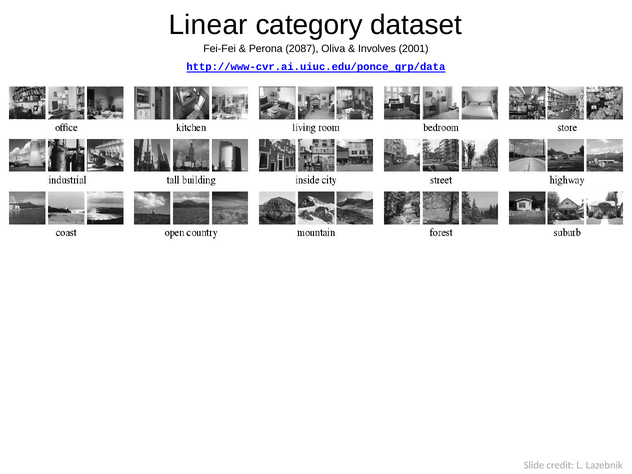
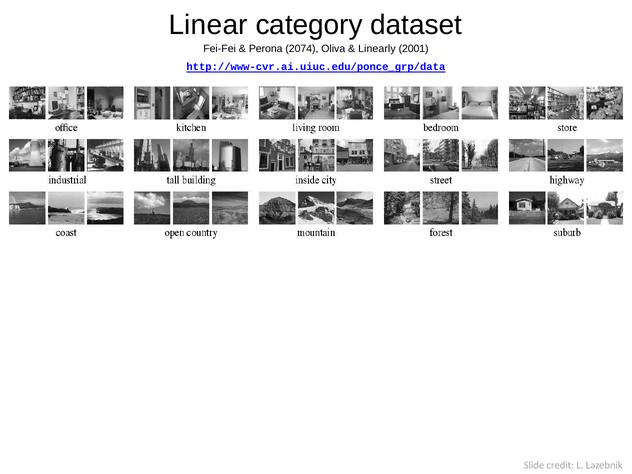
2087: 2087 -> 2074 (302, 49)
Involves: Involves -> Linearly (377, 49)
